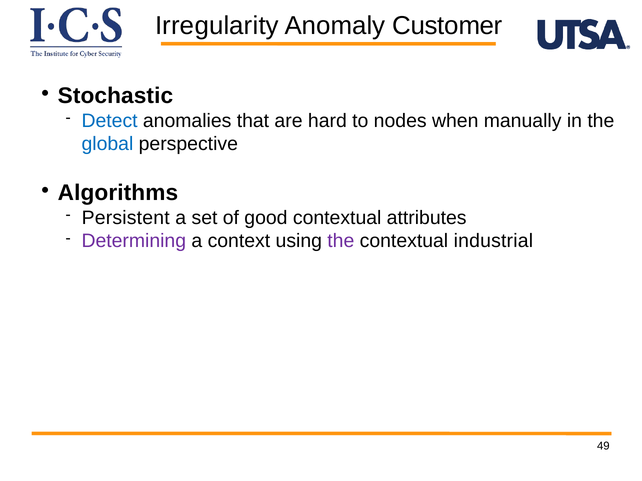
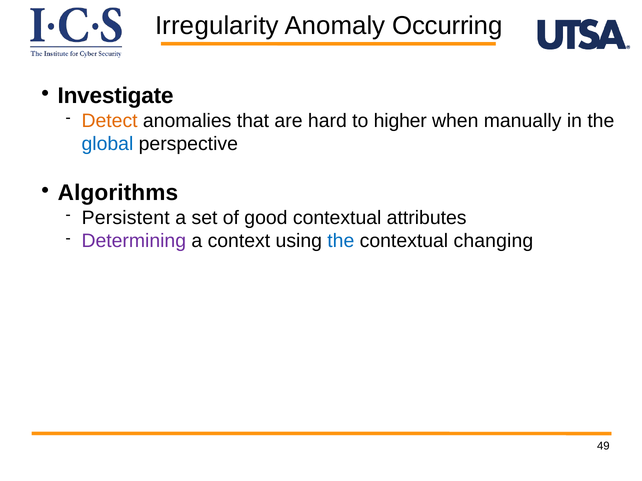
Customer: Customer -> Occurring (447, 26)
Stochastic: Stochastic -> Investigate (116, 96)
Detect colour: blue -> orange (110, 121)
nodes: nodes -> higher (400, 121)
the colour: purple -> blue (341, 241)
industrial: industrial -> changing (493, 241)
